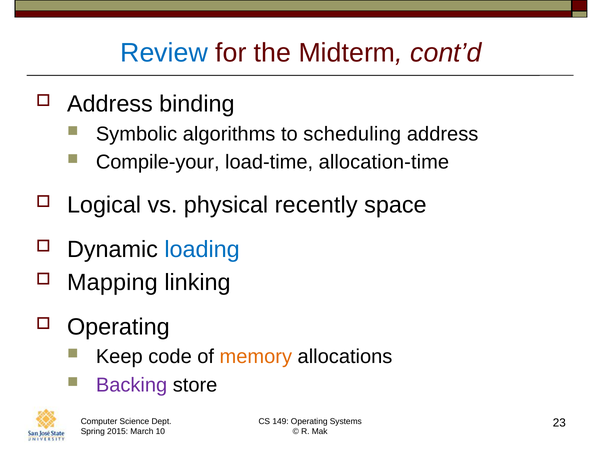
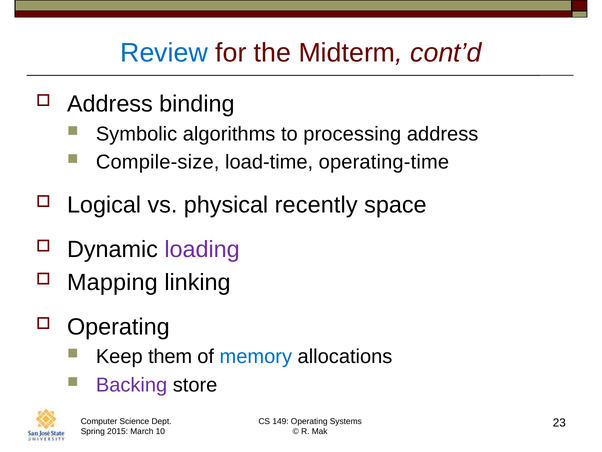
scheduling: scheduling -> processing (352, 134)
Compile-your: Compile-your -> Compile-size (158, 162)
allocation-time: allocation-time -> operating-time (384, 162)
loading colour: blue -> purple (202, 249)
code: code -> them (170, 356)
memory colour: orange -> blue (256, 356)
